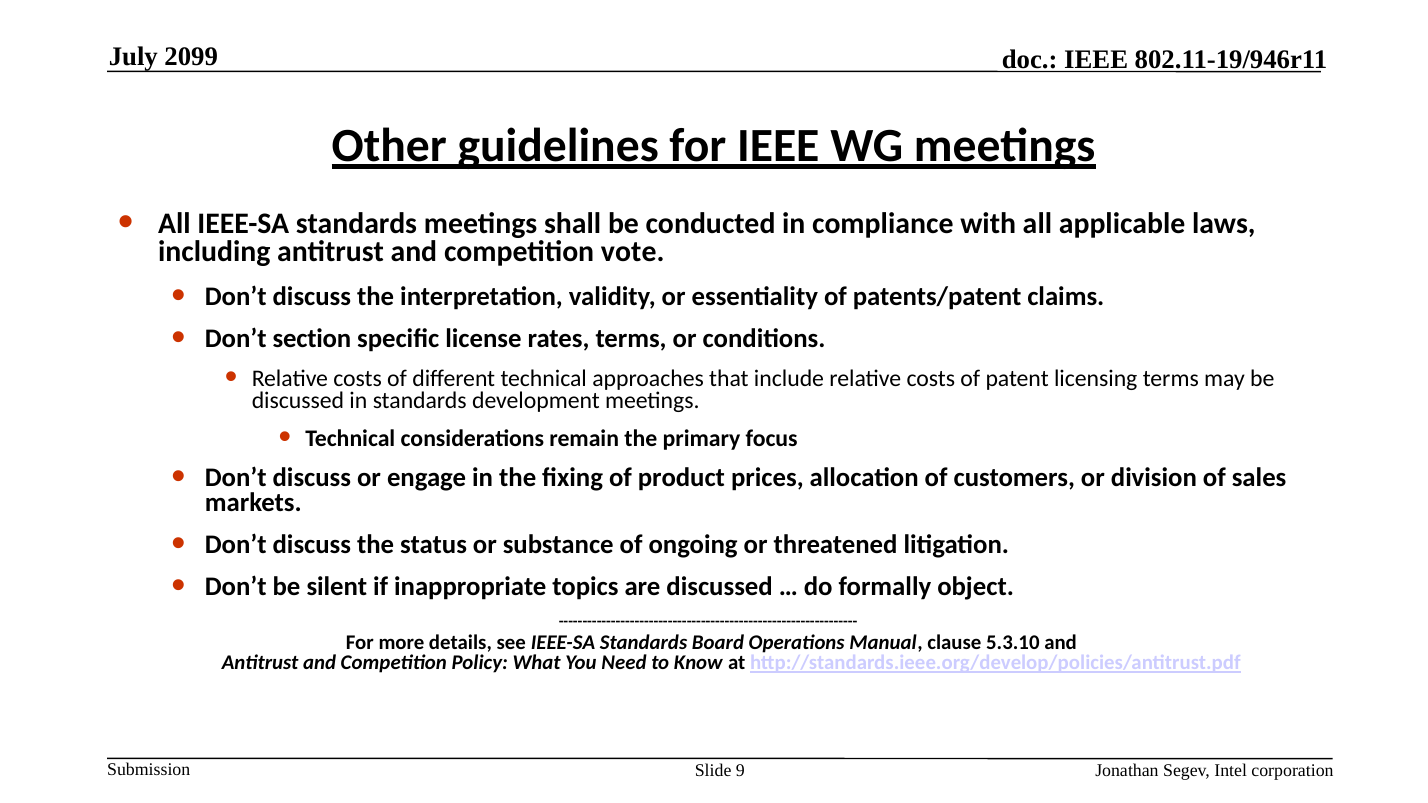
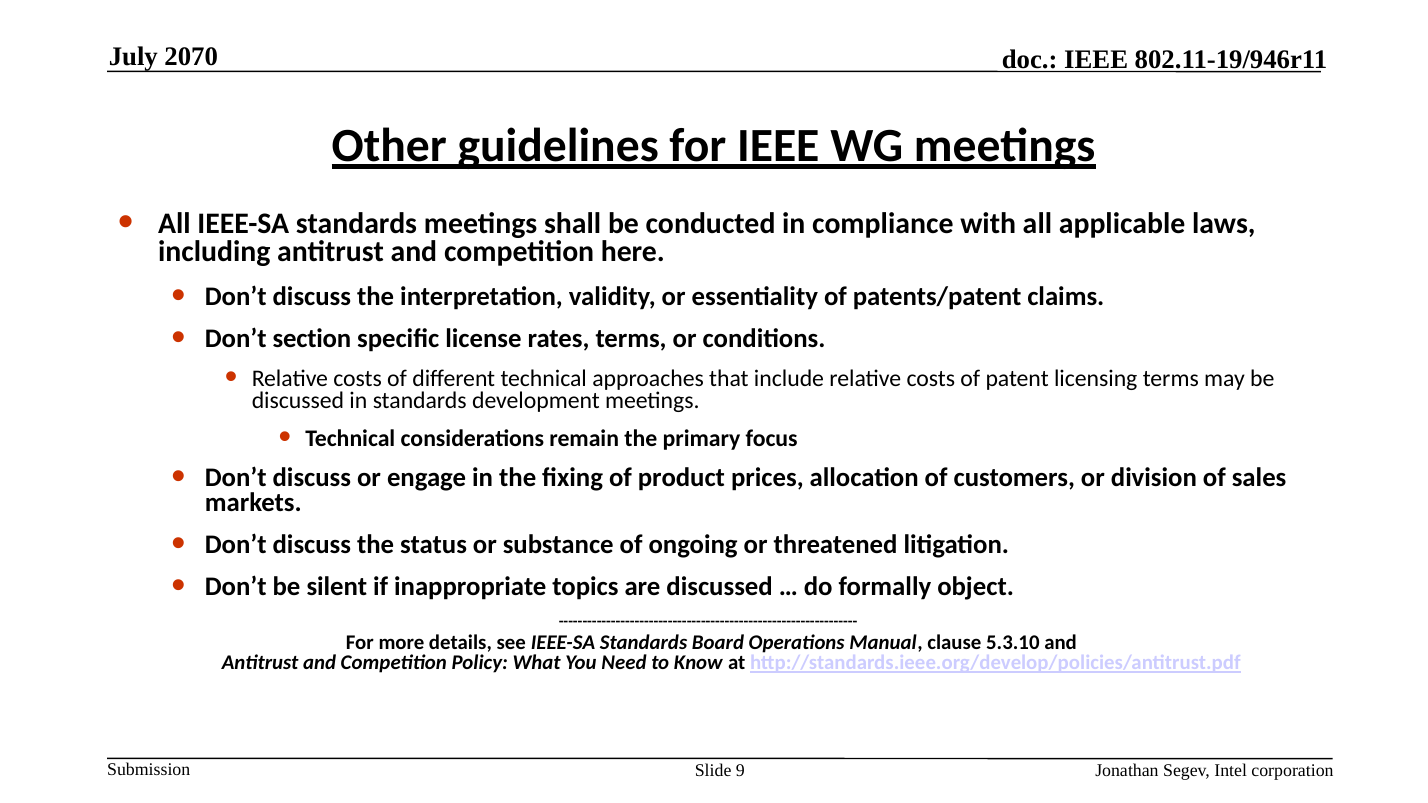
2099: 2099 -> 2070 (191, 57)
vote: vote -> here (633, 252)
